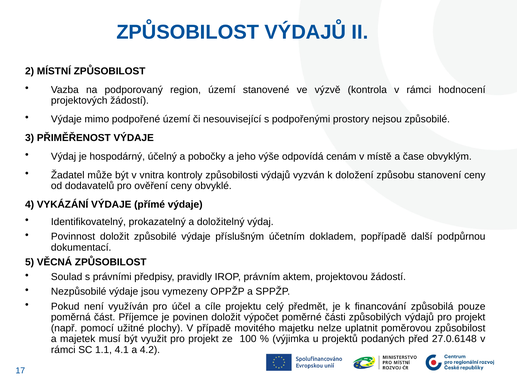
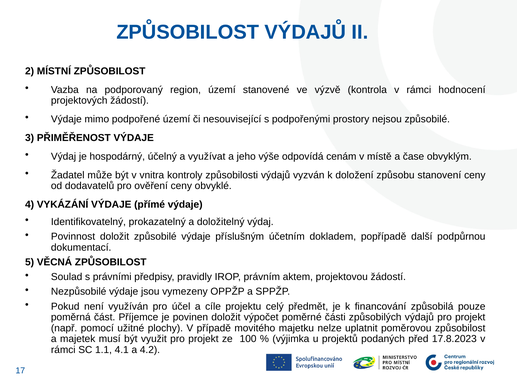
pobočky: pobočky -> využívat (207, 156)
27.0.6148: 27.0.6148 -> 17.8.2023 (454, 339)
